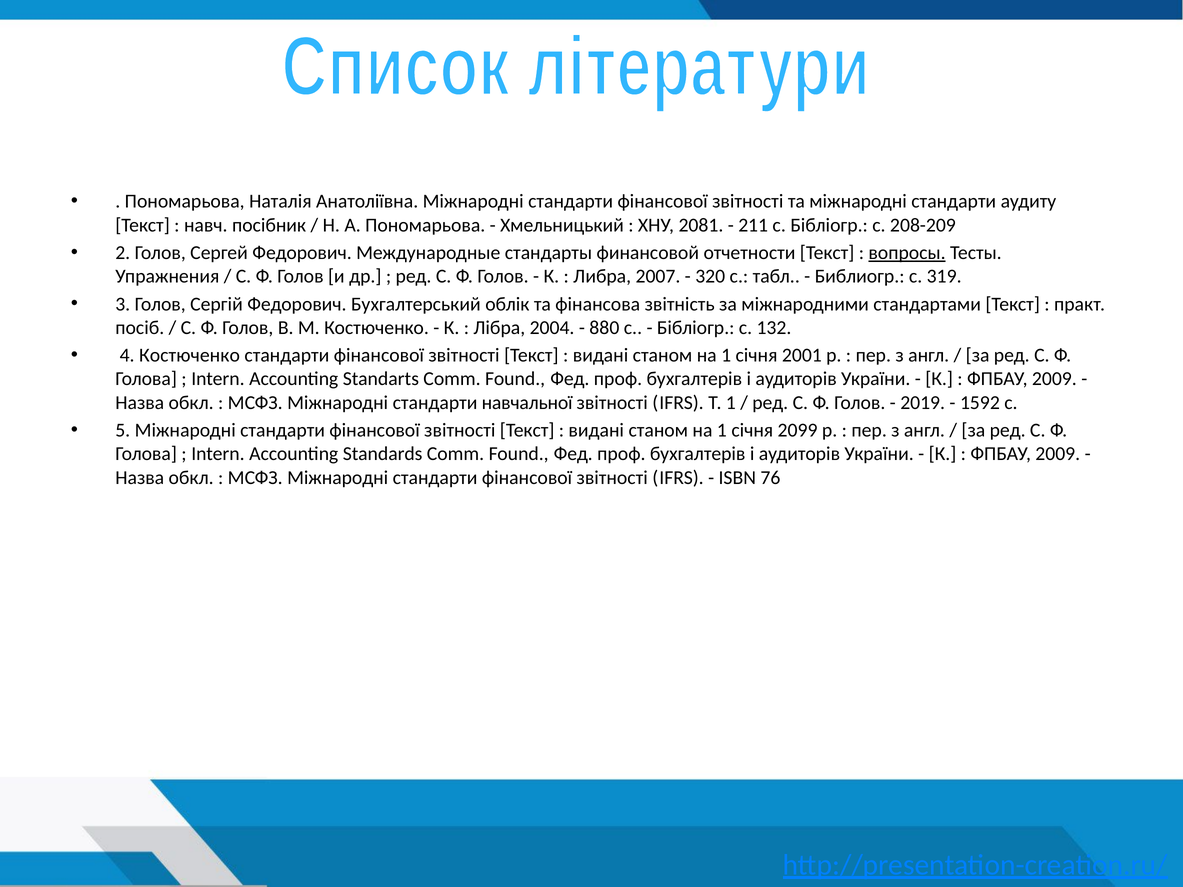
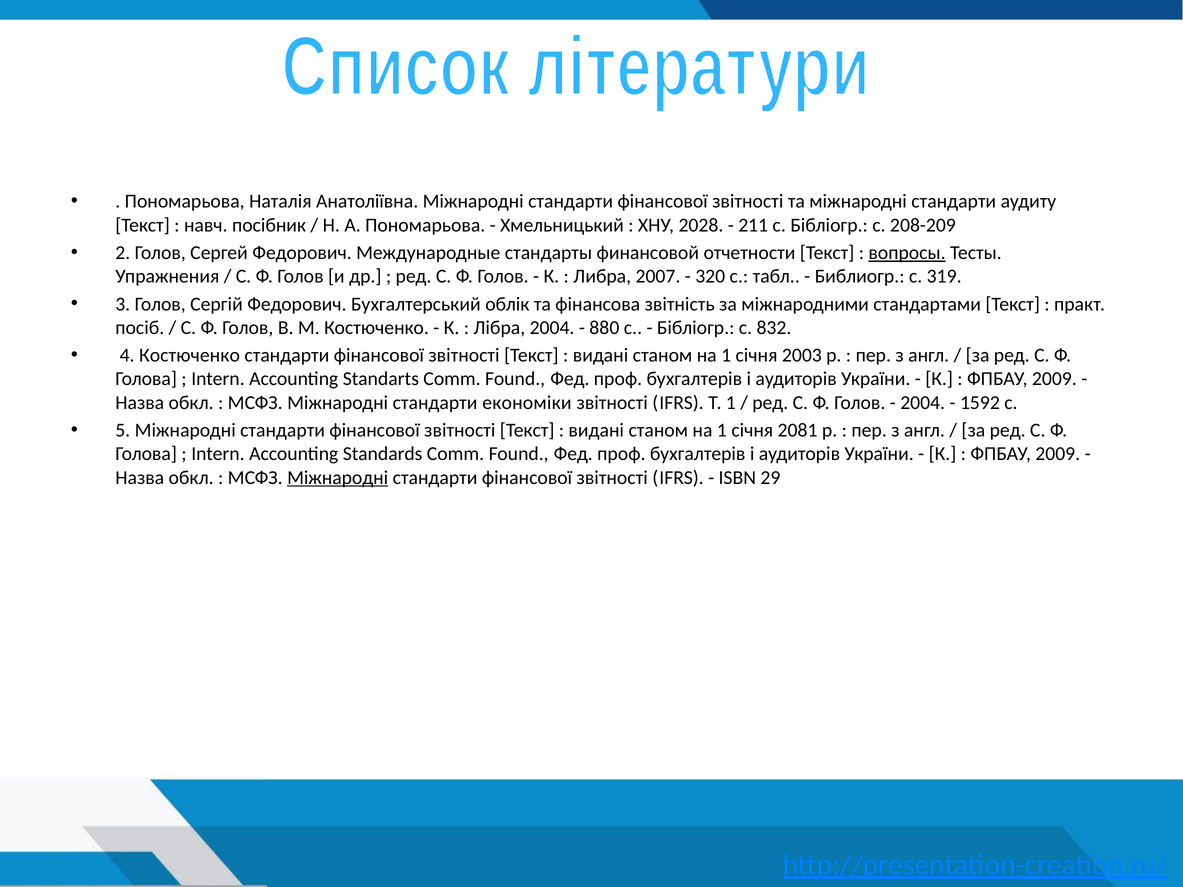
2081: 2081 -> 2028 (701, 225)
132: 132 -> 832 (774, 328)
2001: 2001 -> 2003 (802, 355)
навчальної: навчальної -> економіки (527, 403)
2019: 2019 -> 2004 (923, 403)
2099: 2099 -> 2081 (798, 430)
Міжнародні underline: none -> present (338, 478)
76: 76 -> 29 (770, 478)
